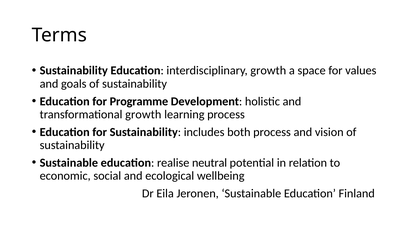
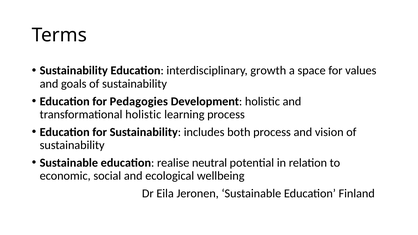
Programme: Programme -> Pedagogies (139, 101)
transformational growth: growth -> holistic (143, 115)
